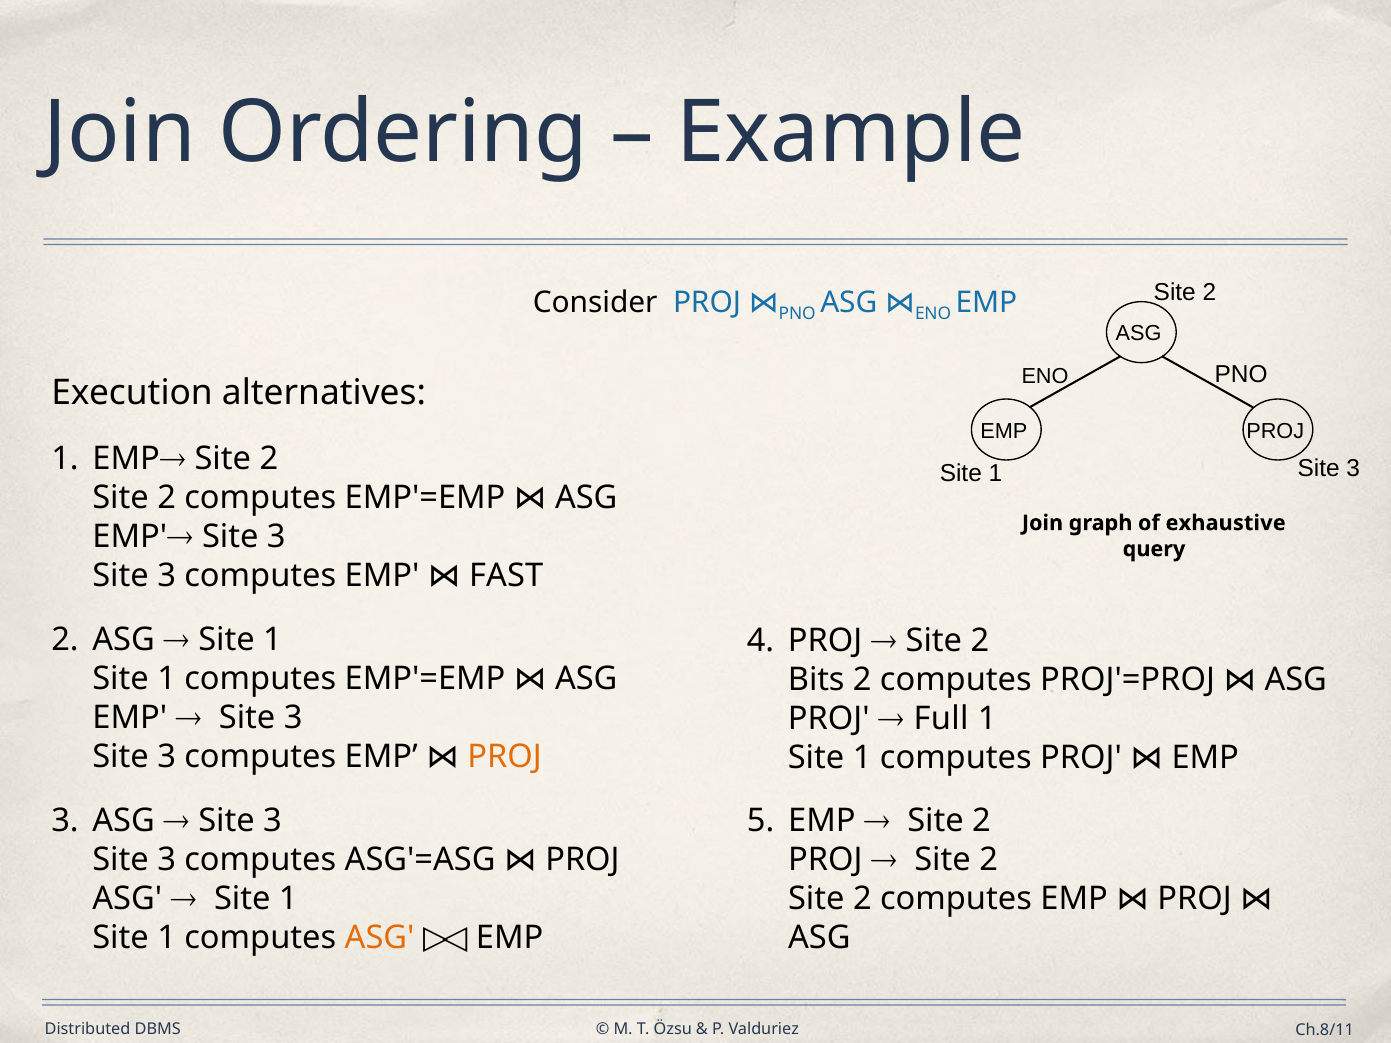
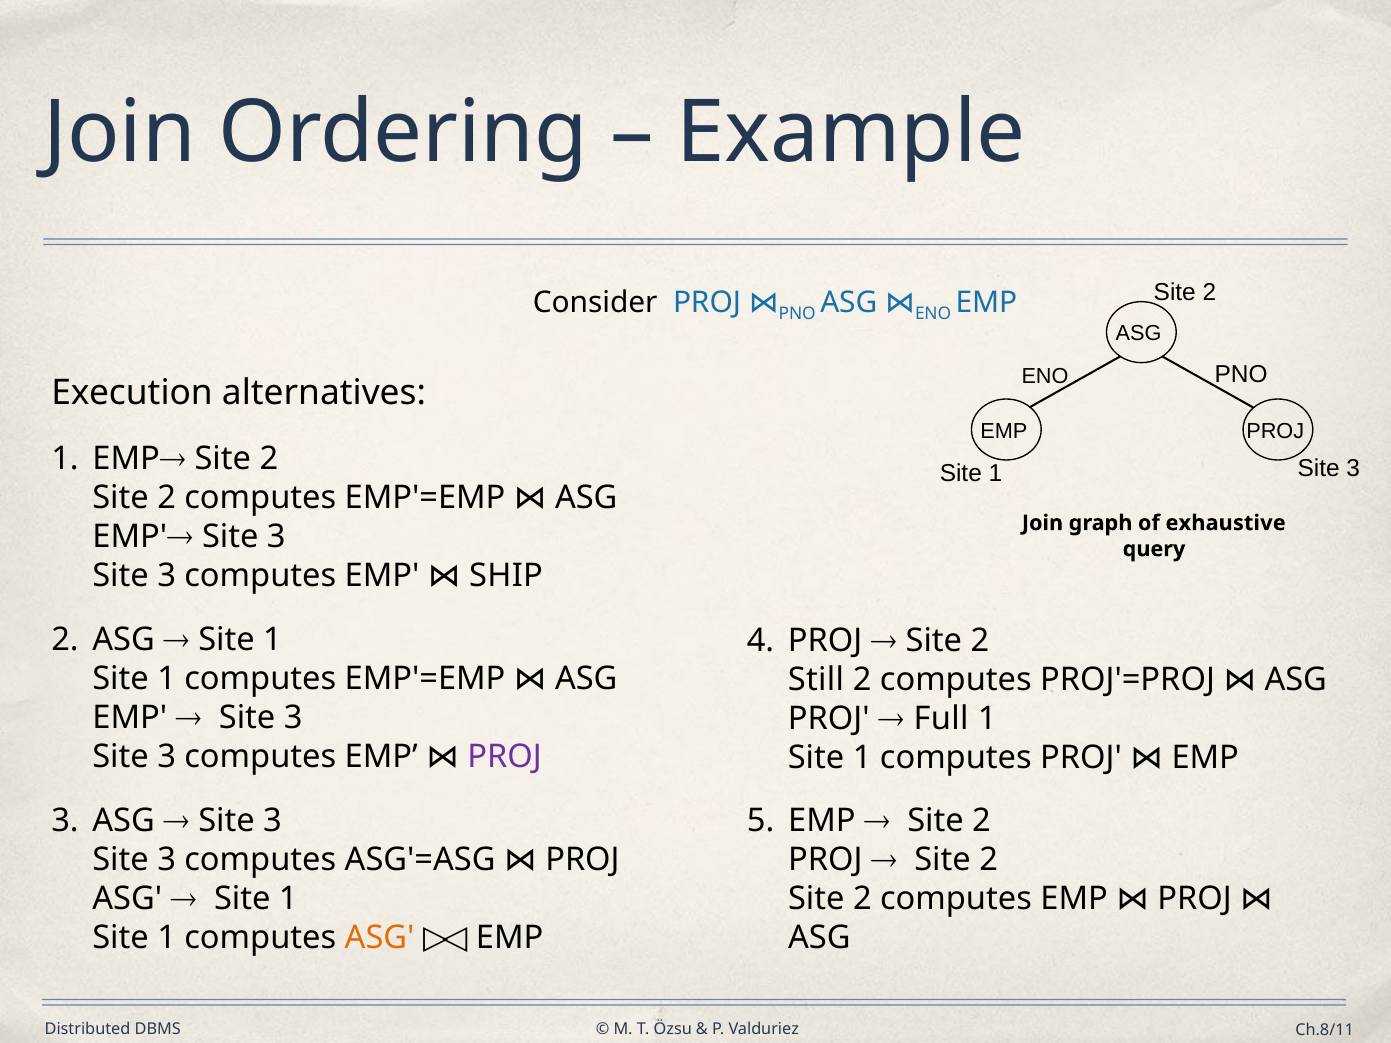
FAST: FAST -> SHIP (506, 576)
Bits: Bits -> Still (816, 680)
PROJ colour: orange -> purple (505, 757)
